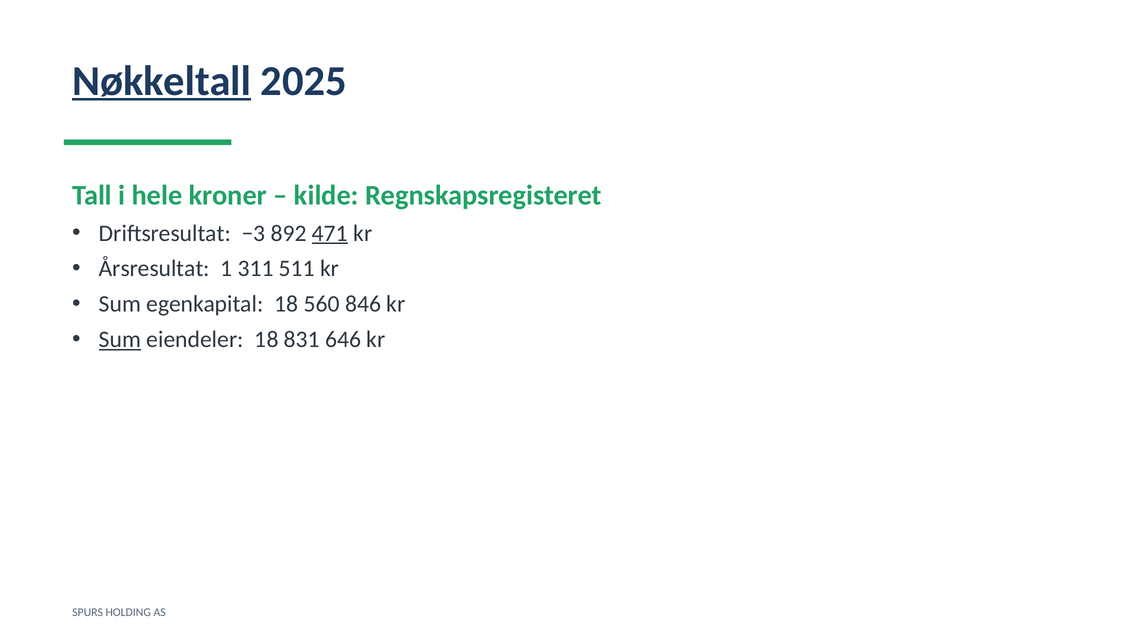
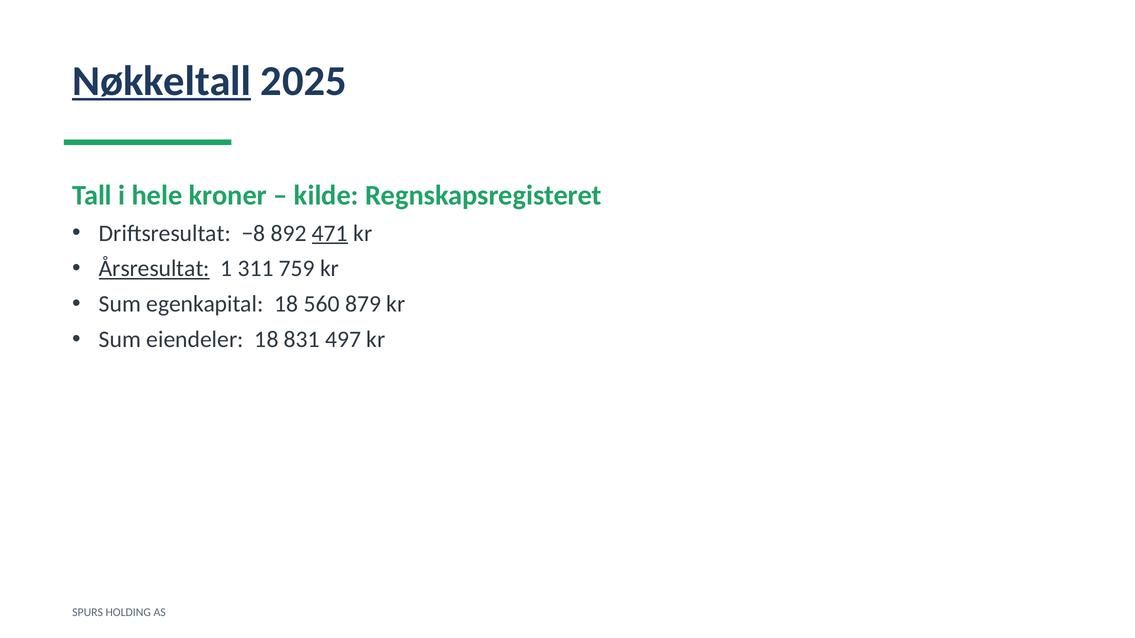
−3: −3 -> −8 (253, 233)
Årsresultat underline: none -> present (154, 269)
511: 511 -> 759 (297, 269)
846: 846 -> 879 (363, 304)
Sum underline: present -> none (120, 340)
646: 646 -> 497 (343, 340)
